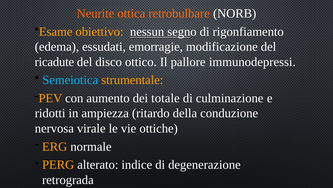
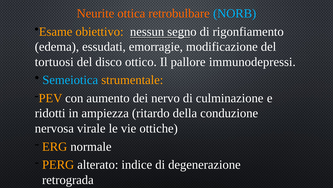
NORB colour: white -> light blue (235, 13)
ricadute: ricadute -> tortuosi (54, 62)
totale: totale -> nervo (166, 98)
